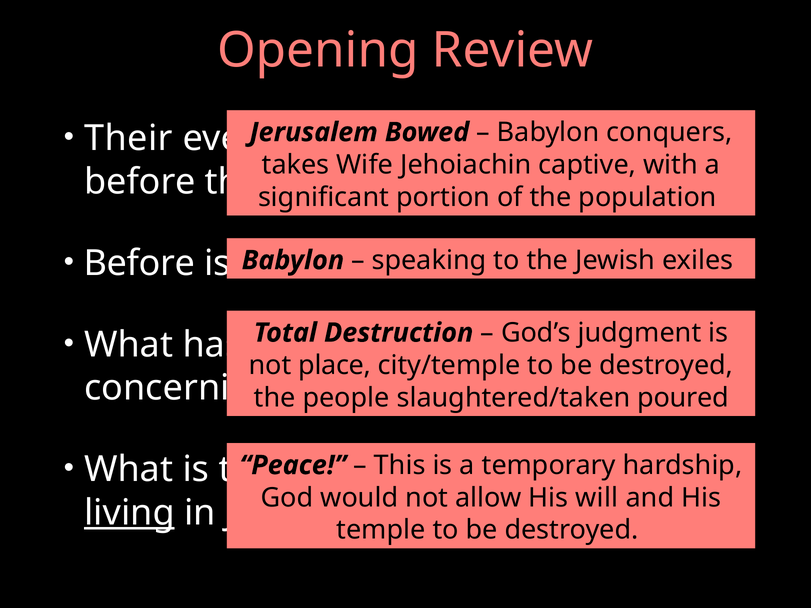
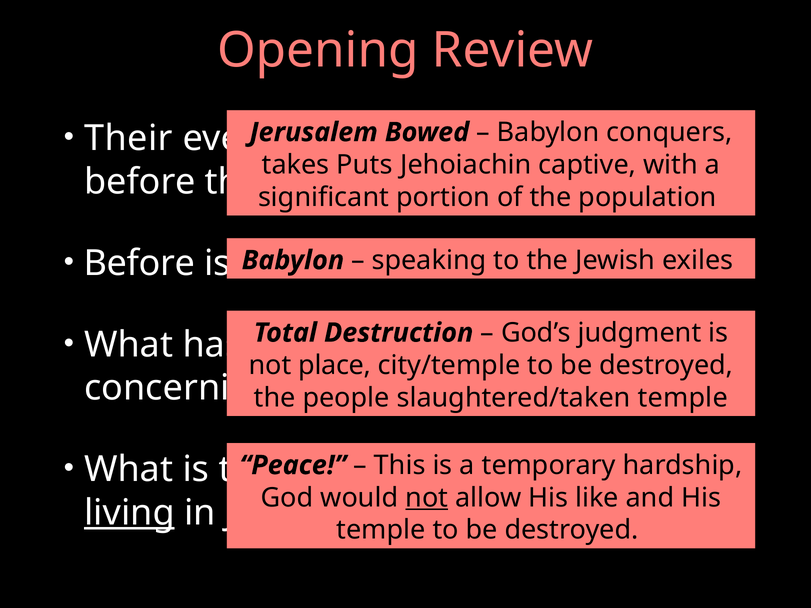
Wife: Wife -> Puts (365, 165)
poured: poured -> temple (683, 398)
not underline: none -> present (427, 498)
will: will -> like (597, 498)
